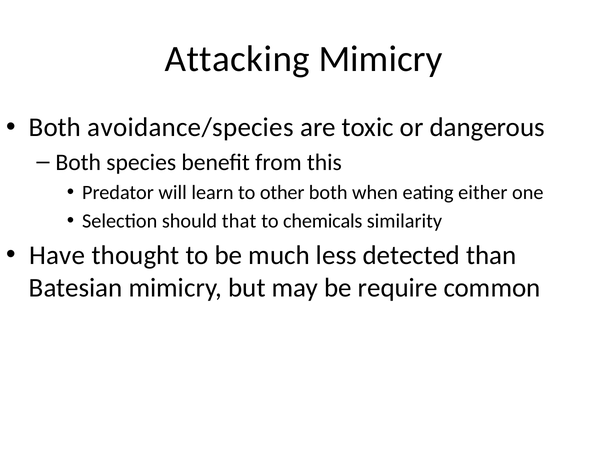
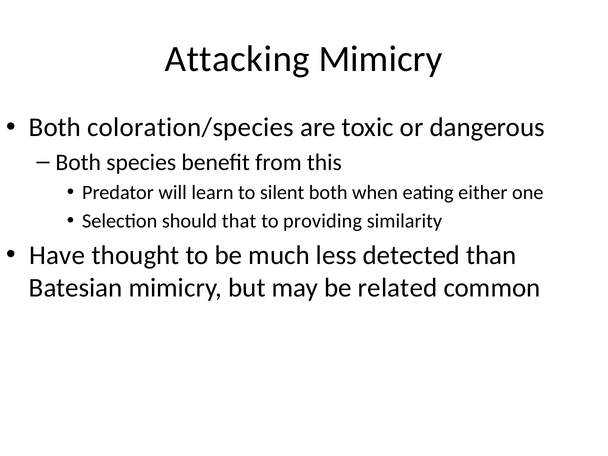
avoidance/species: avoidance/species -> coloration/species (191, 128)
other: other -> silent (282, 193)
chemicals: chemicals -> providing (323, 221)
require: require -> related (398, 288)
